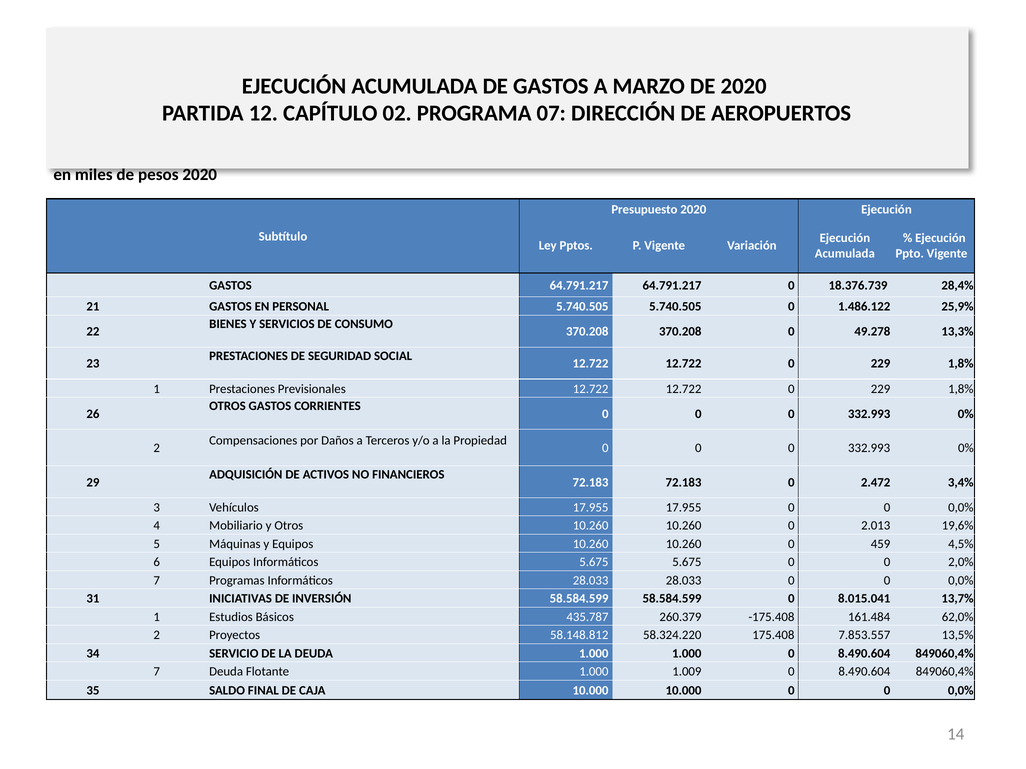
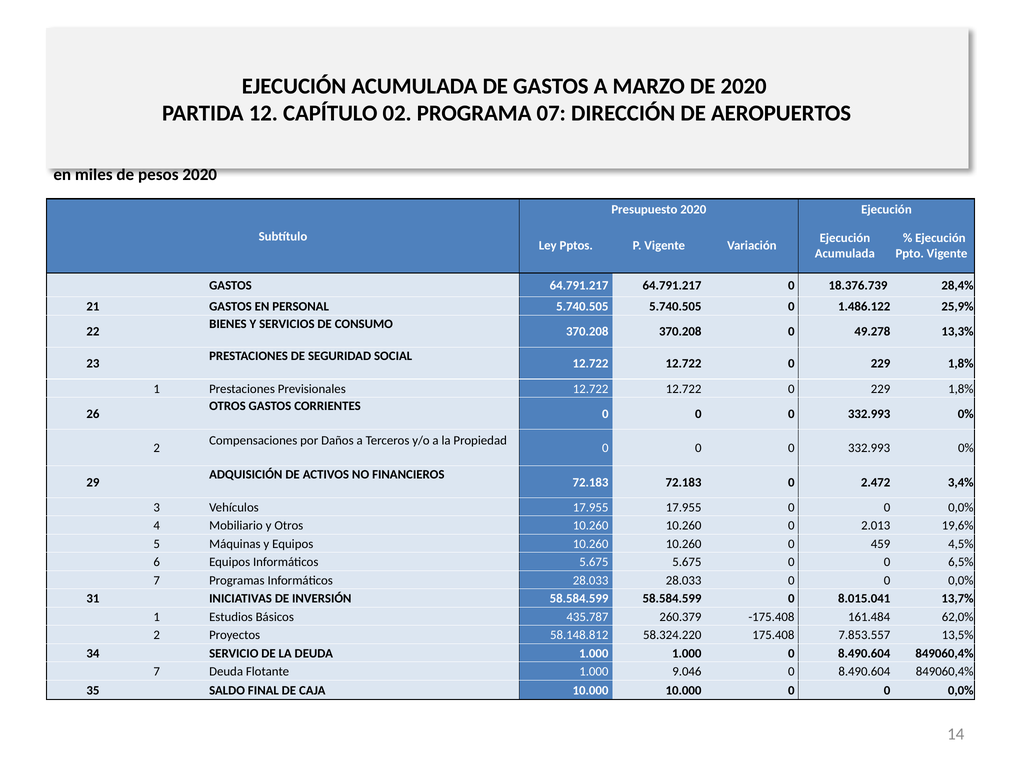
2,0%: 2,0% -> 6,5% (961, 563)
1.009: 1.009 -> 9.046 (687, 672)
